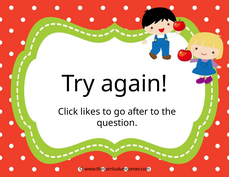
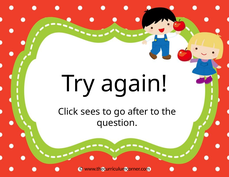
likes: likes -> sees (90, 112)
